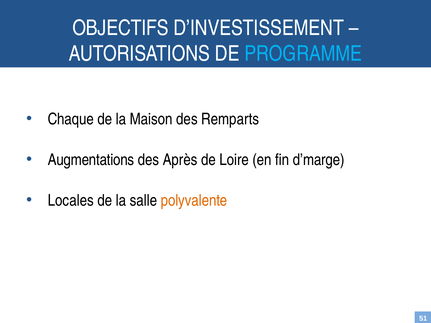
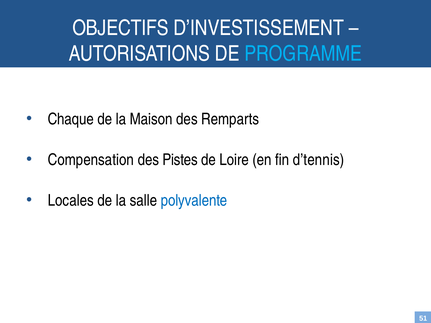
Augmentations: Augmentations -> Compensation (91, 160)
Après: Après -> Pistes (180, 160)
d’marge: d’marge -> d’tennis (319, 160)
polyvalente colour: orange -> blue (194, 201)
